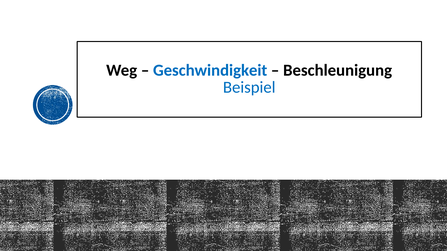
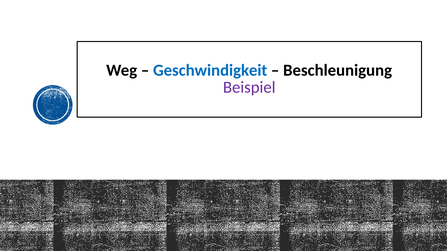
Beispiel colour: blue -> purple (249, 88)
